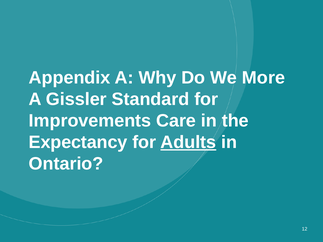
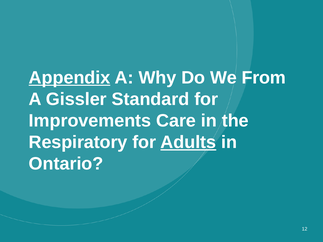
Appendix underline: none -> present (70, 78)
More: More -> From (264, 78)
Expectancy: Expectancy -> Respiratory (78, 142)
